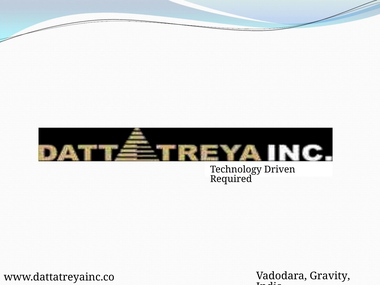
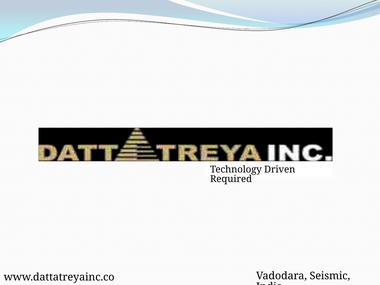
Gravity: Gravity -> Seismic (330, 276)
